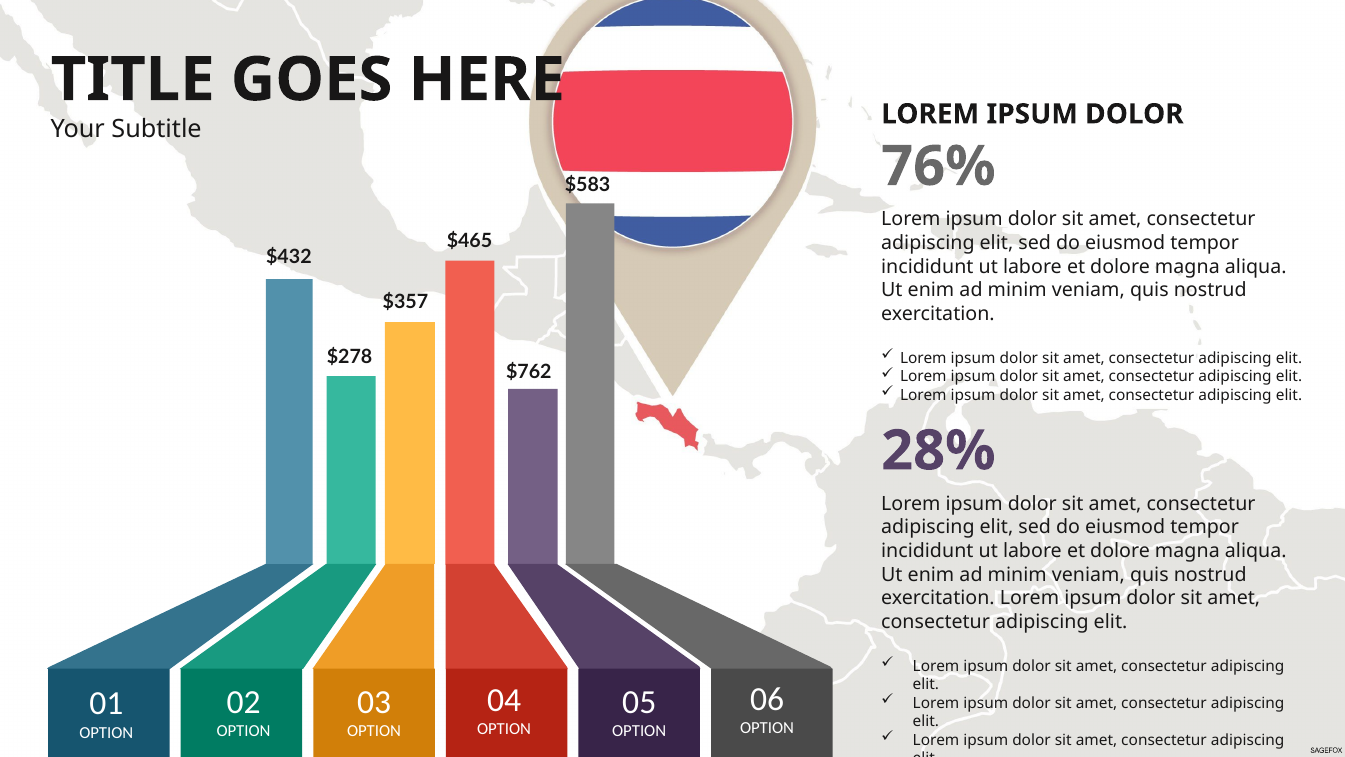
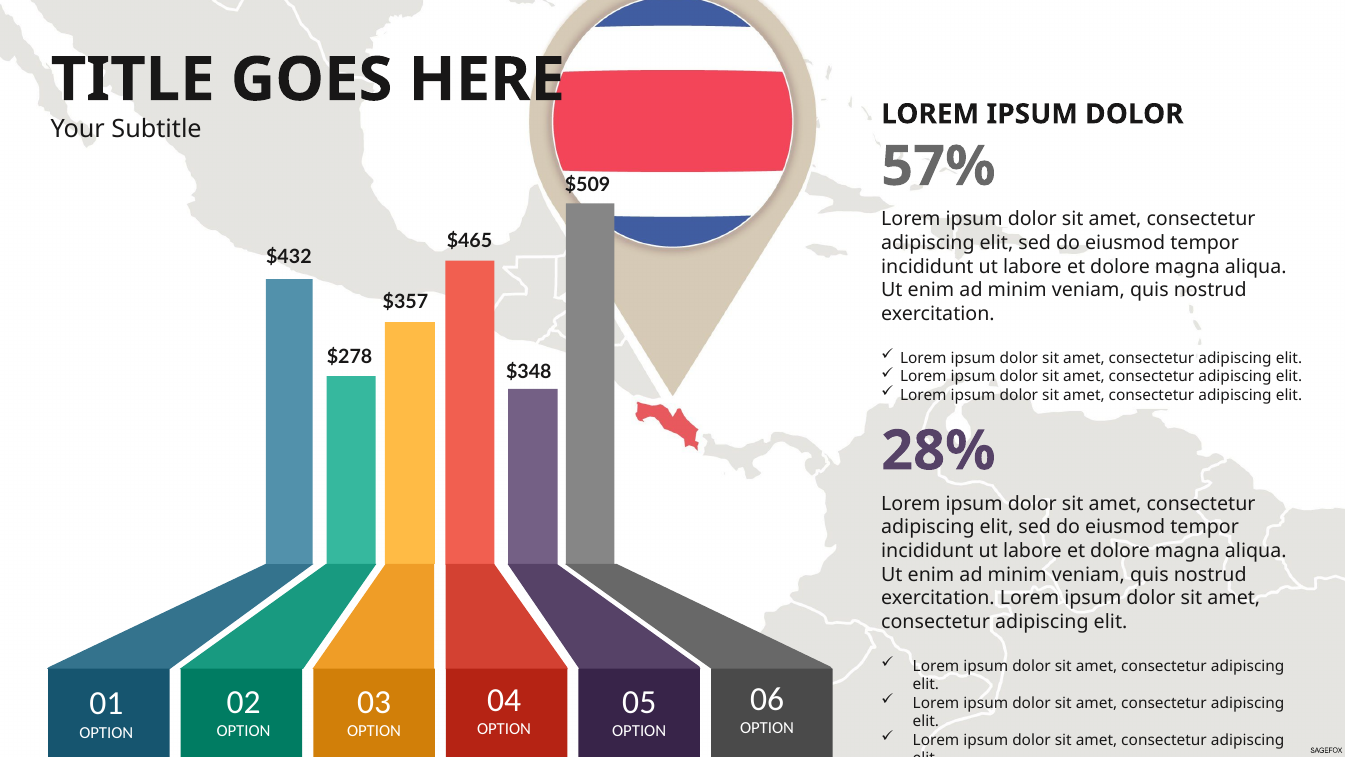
76%: 76% -> 57% (938, 166)
$583: $583 -> $509 (588, 185)
$762: $762 -> $348 (529, 372)
